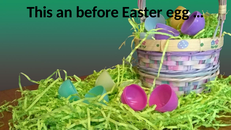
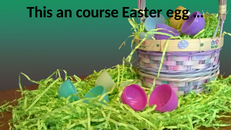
before: before -> course (97, 12)
